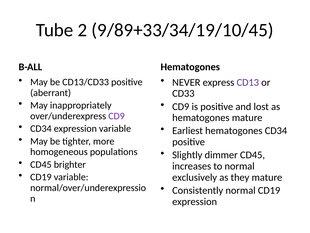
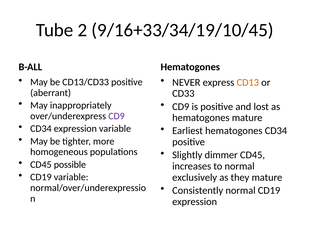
9/89+33/34/19/10/45: 9/89+33/34/19/10/45 -> 9/16+33/34/19/10/45 (183, 30)
CD13 colour: purple -> orange (248, 82)
brighter: brighter -> possible (70, 164)
